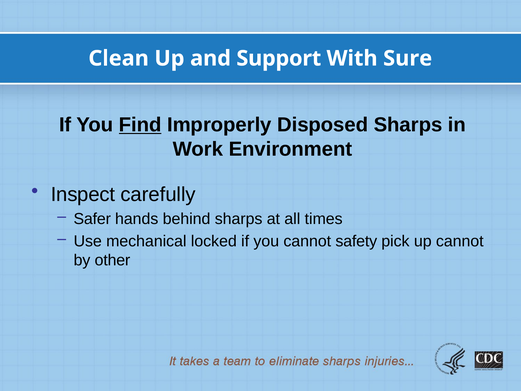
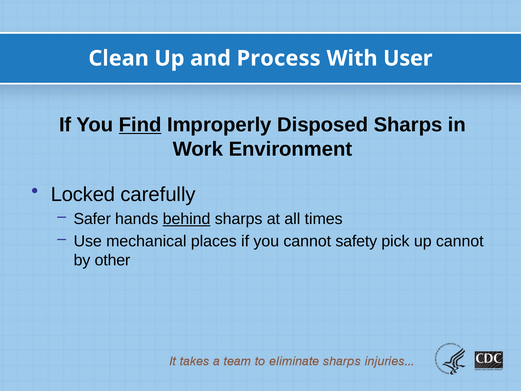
Support: Support -> Process (279, 58)
Sure: Sure -> User (408, 58)
Inspect: Inspect -> Locked (83, 194)
behind underline: none -> present (187, 219)
locked: locked -> places (214, 241)
